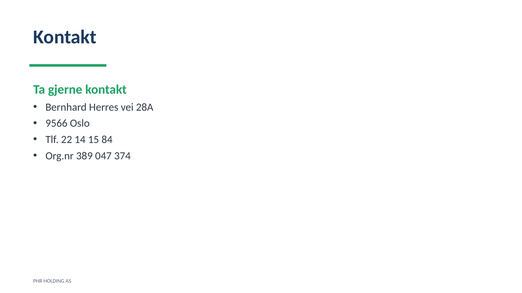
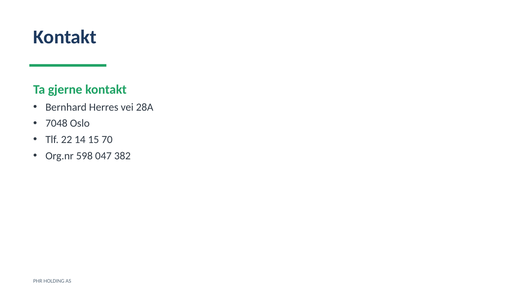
9566: 9566 -> 7048 (56, 124)
84: 84 -> 70 (107, 140)
389: 389 -> 598 (84, 156)
374: 374 -> 382 (122, 156)
